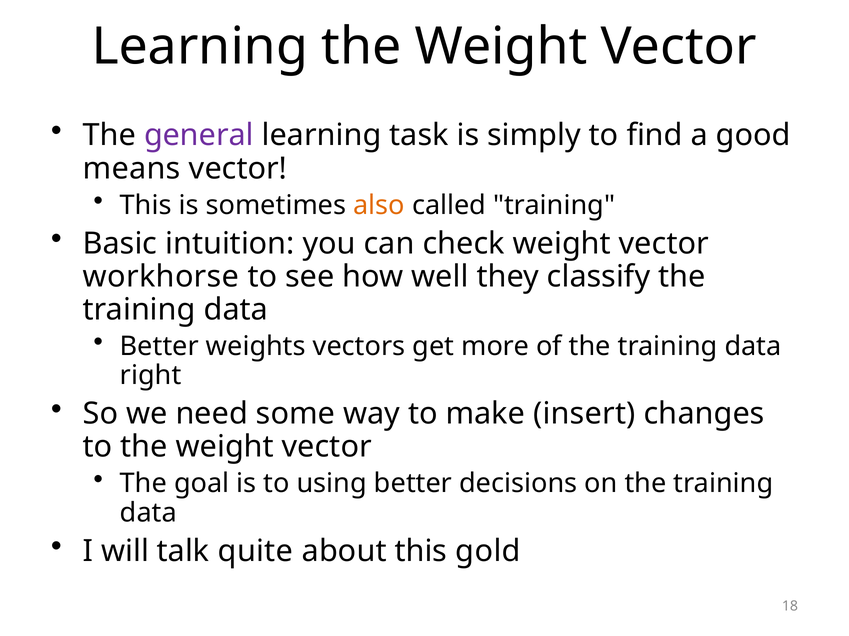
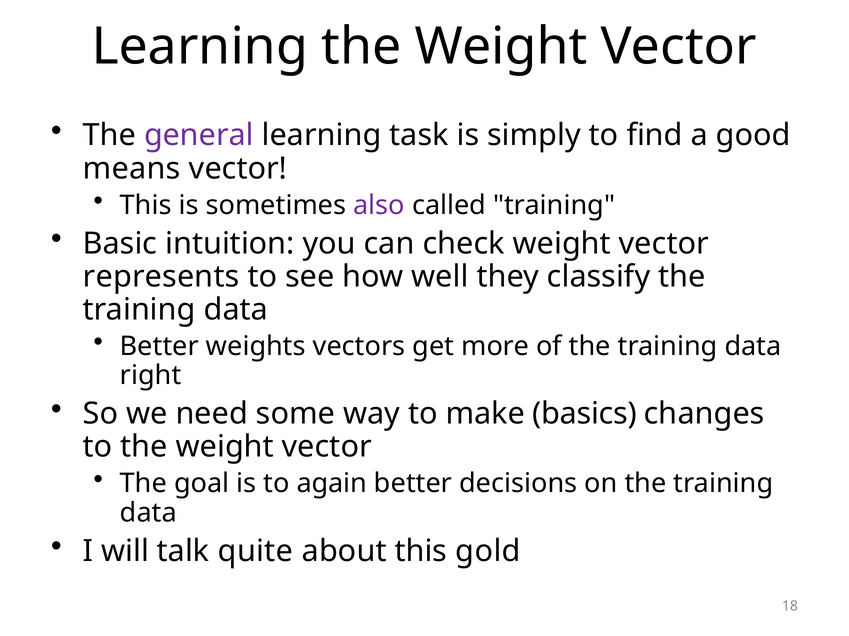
also colour: orange -> purple (379, 205)
workhorse: workhorse -> represents (161, 277)
insert: insert -> basics (585, 414)
using: using -> again (332, 484)
